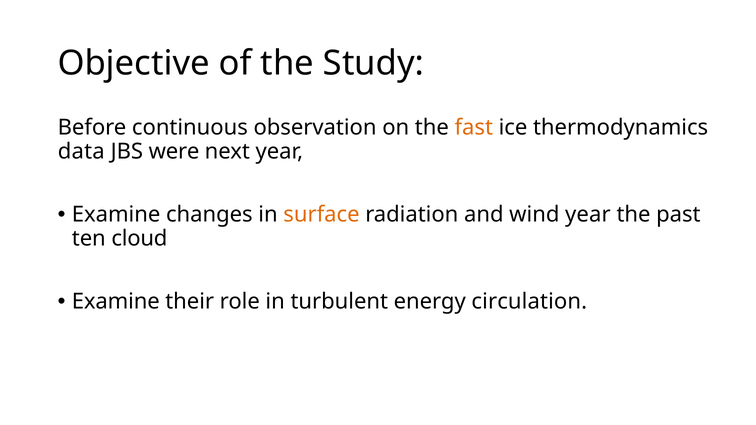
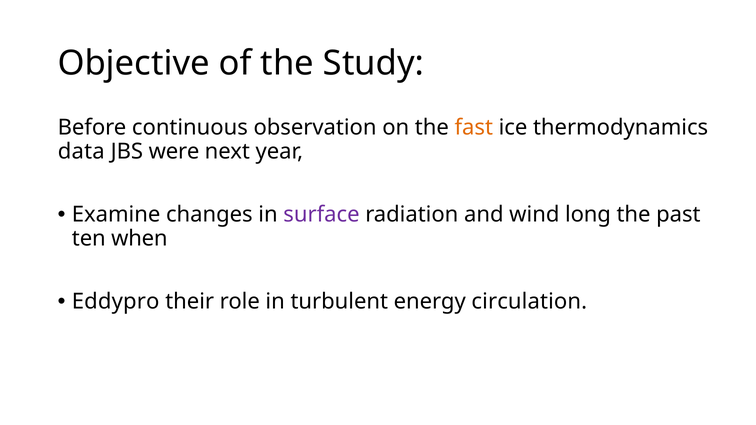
surface colour: orange -> purple (321, 215)
wind year: year -> long (588, 215)
cloud: cloud -> when (139, 239)
Examine: Examine -> Eddypro (116, 302)
